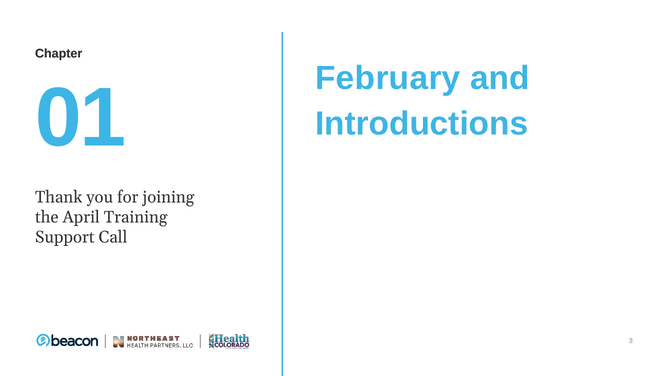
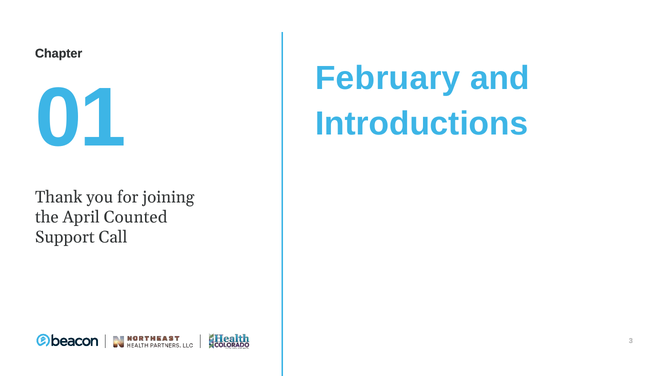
Training: Training -> Counted (136, 217)
